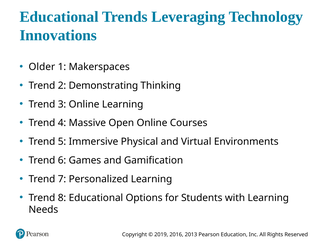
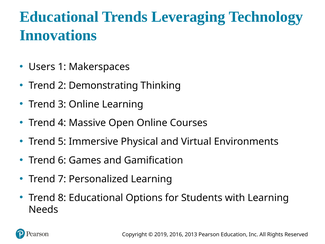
Older: Older -> Users (42, 67)
